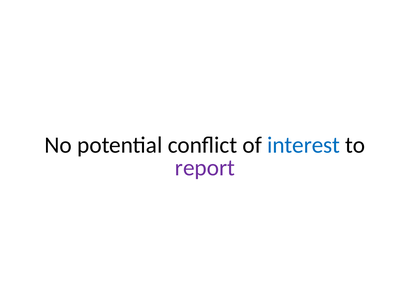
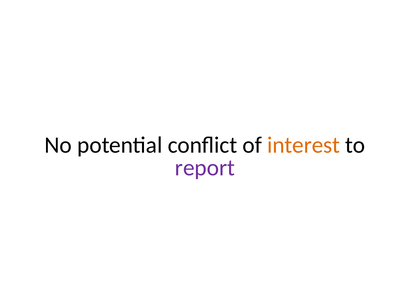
interest colour: blue -> orange (304, 145)
